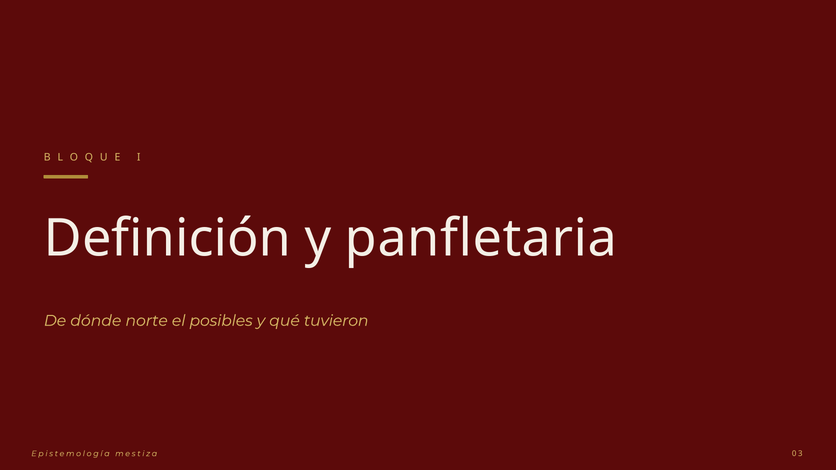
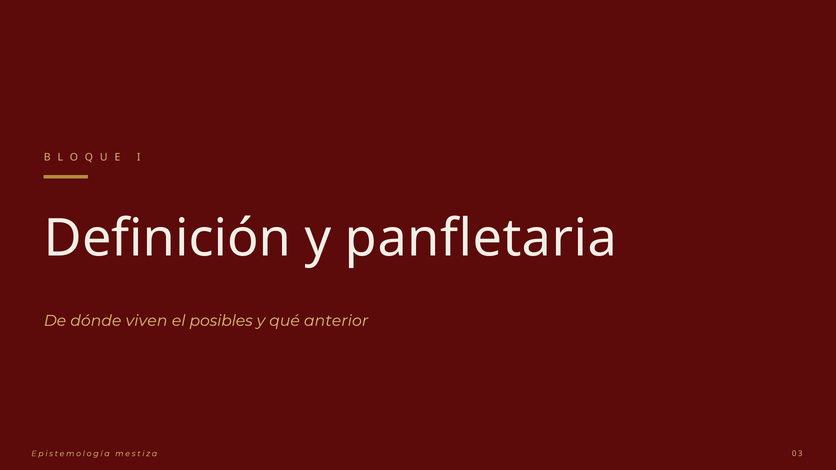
norte: norte -> viven (147, 321)
tuvieron: tuvieron -> anterior (336, 321)
